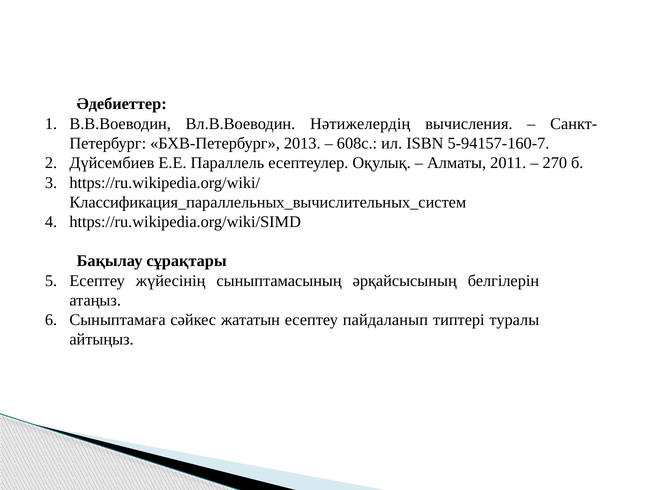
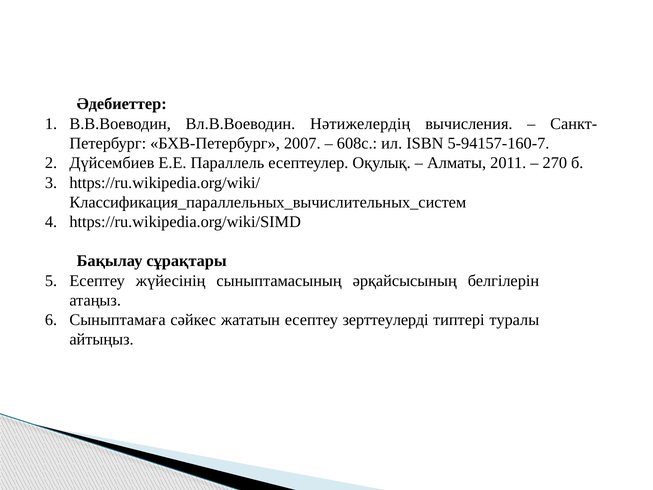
2013: 2013 -> 2007 (302, 143)
пайдаланып: пайдаланып -> зерттеулерді (386, 320)
